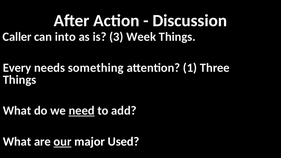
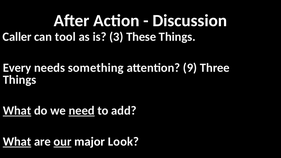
into: into -> tool (65, 37)
Week: Week -> These (141, 37)
1: 1 -> 9 (190, 68)
What underline: none -> present (17, 111)
What underline: none -> present (17, 142)
Used: Used -> Look (123, 142)
